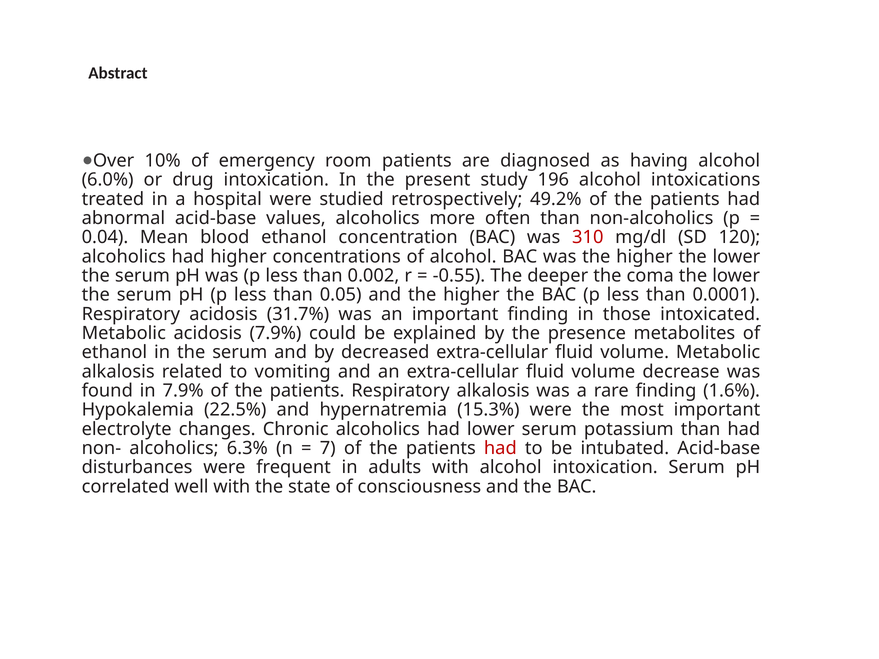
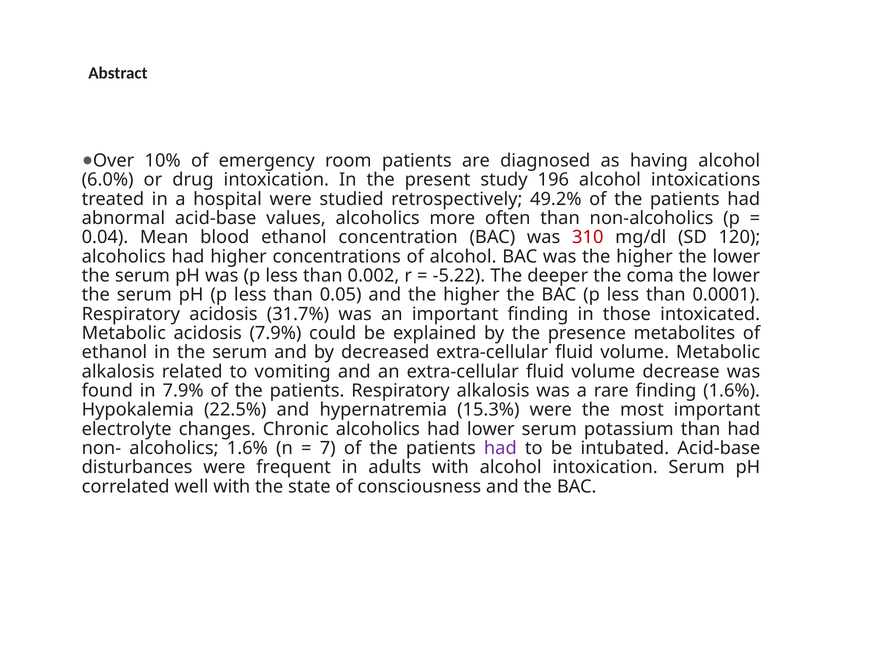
-0.55: -0.55 -> -5.22 (459, 276)
alcoholics 6.3%: 6.3% -> 1.6% (247, 448)
had colour: red -> purple (500, 448)
